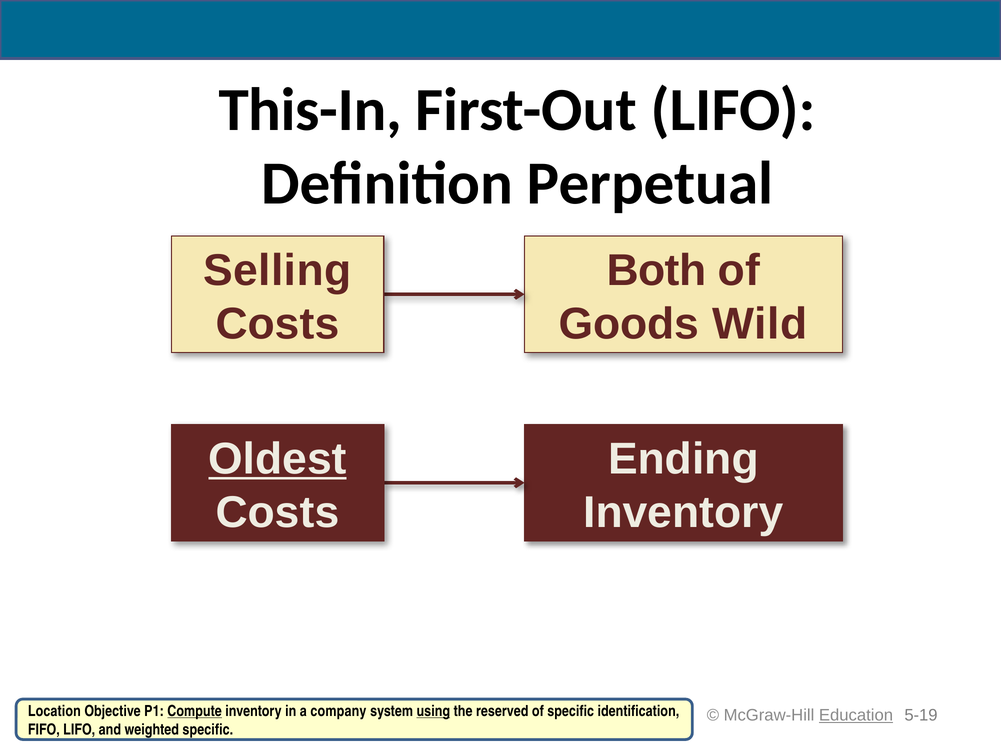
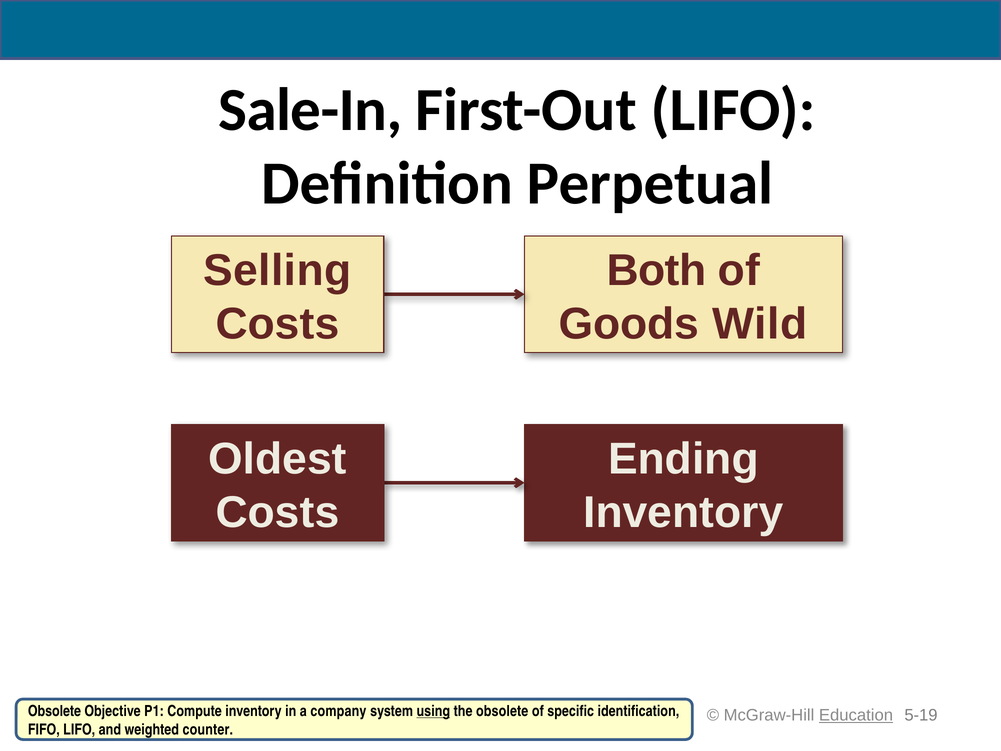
This-In: This-In -> Sale-In (310, 110)
Oldest underline: present -> none (277, 459)
Location: Location -> Obsolete (54, 711)
Compute underline: present -> none (195, 711)
the reserved: reserved -> obsolete (502, 711)
weighted specific: specific -> counter (208, 729)
